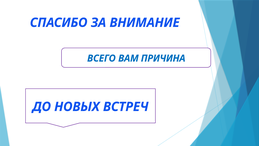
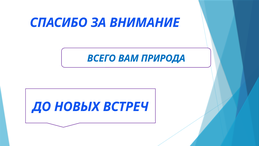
ПРИЧИНА: ПРИЧИНА -> ПРИРОДА (163, 58)
